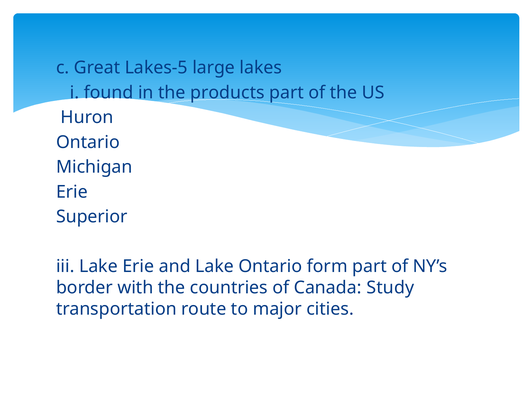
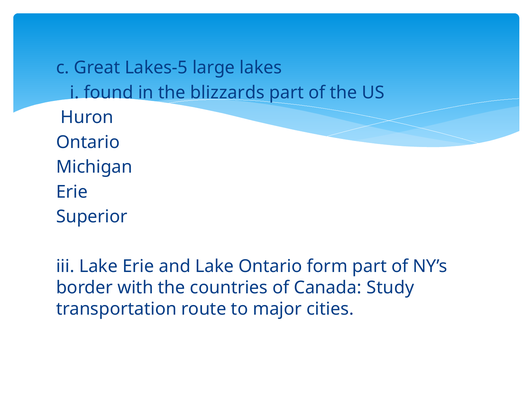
products: products -> blizzards (227, 93)
